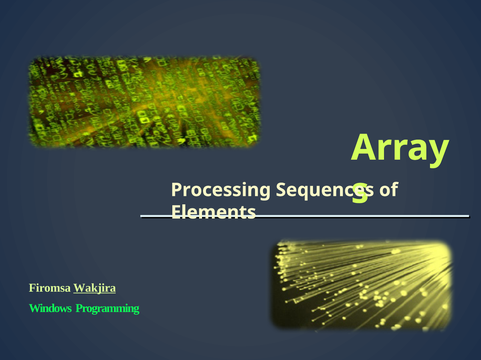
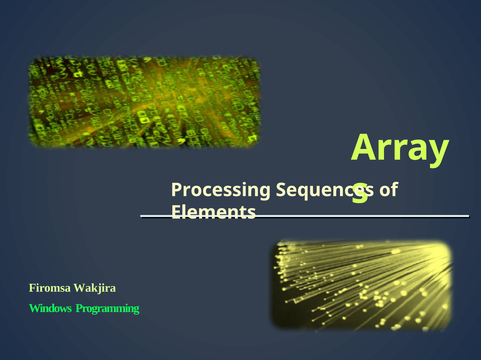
Wakjira underline: present -> none (95, 288)
